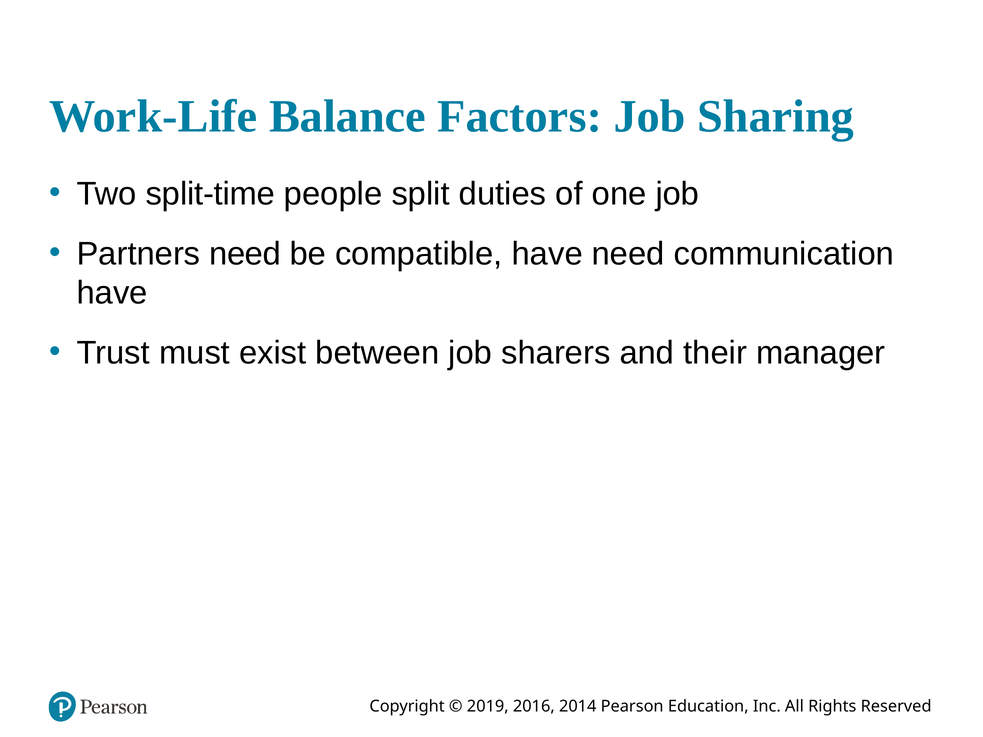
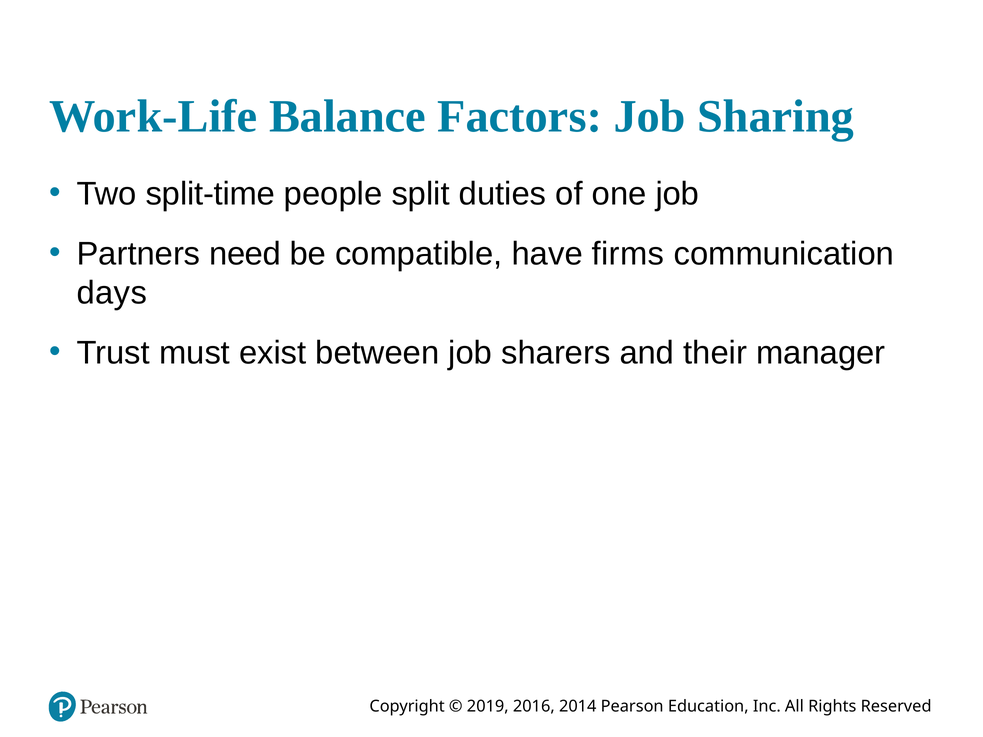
have need: need -> firms (628, 254)
have: have -> days (112, 293)
